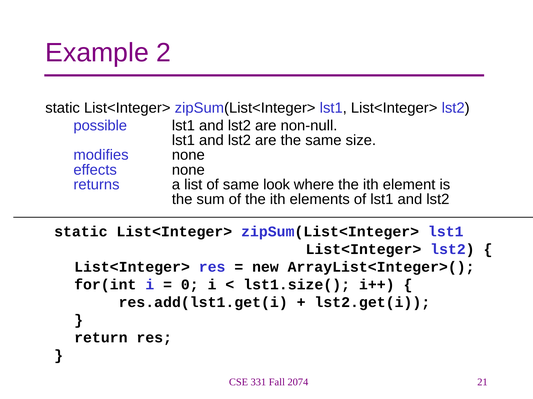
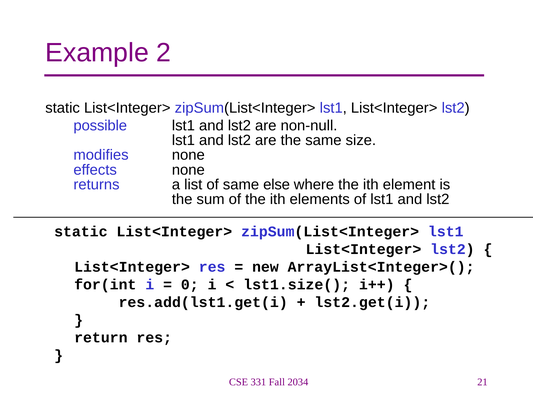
look: look -> else (277, 185)
2074: 2074 -> 2034 (298, 383)
